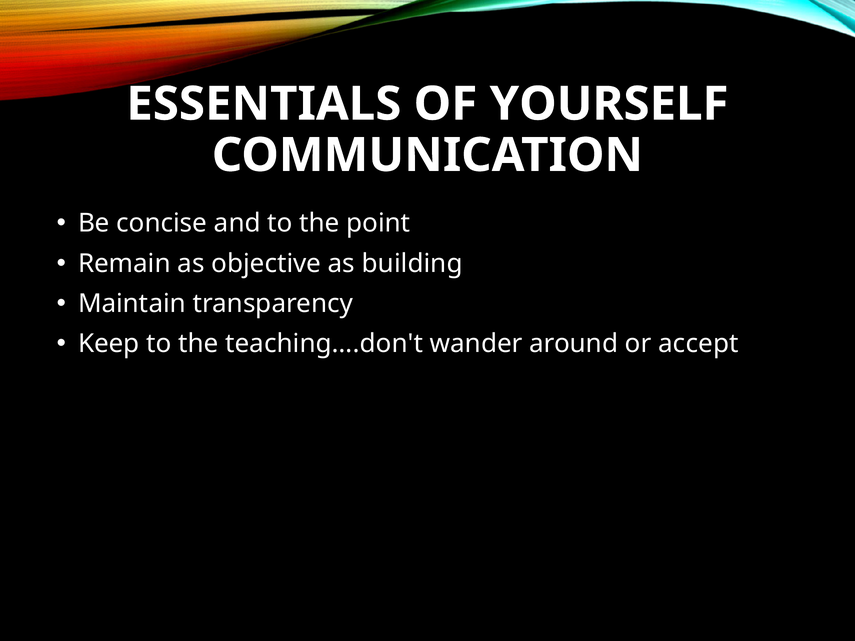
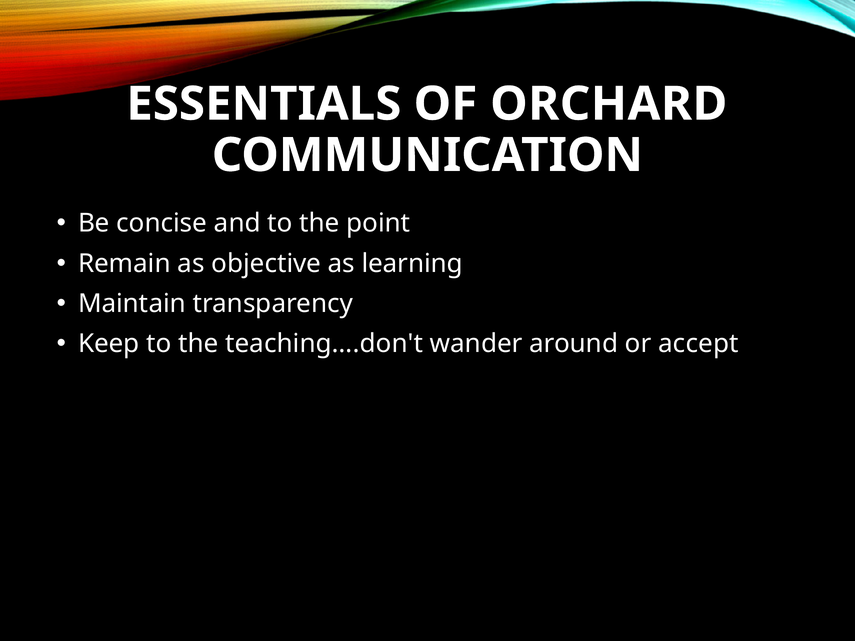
YOURSELF: YOURSELF -> ORCHARD (609, 104)
building: building -> learning (412, 263)
